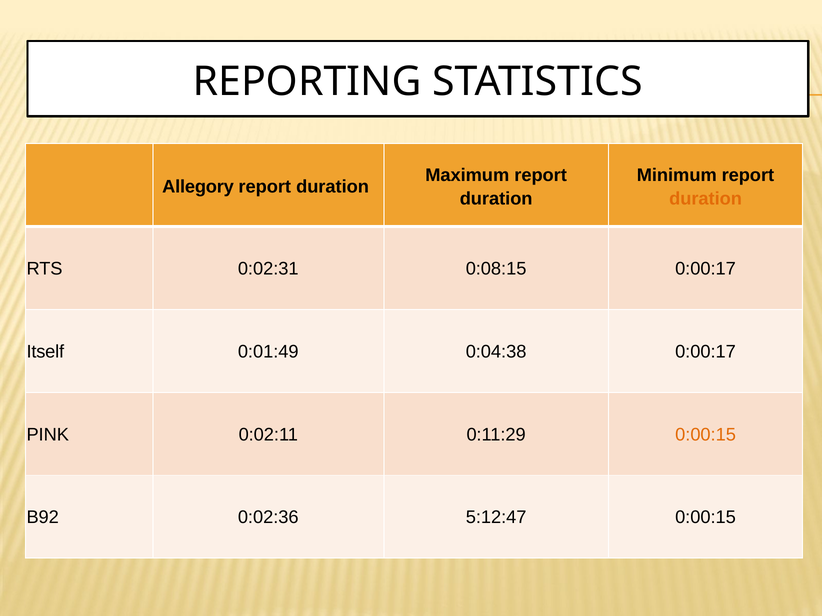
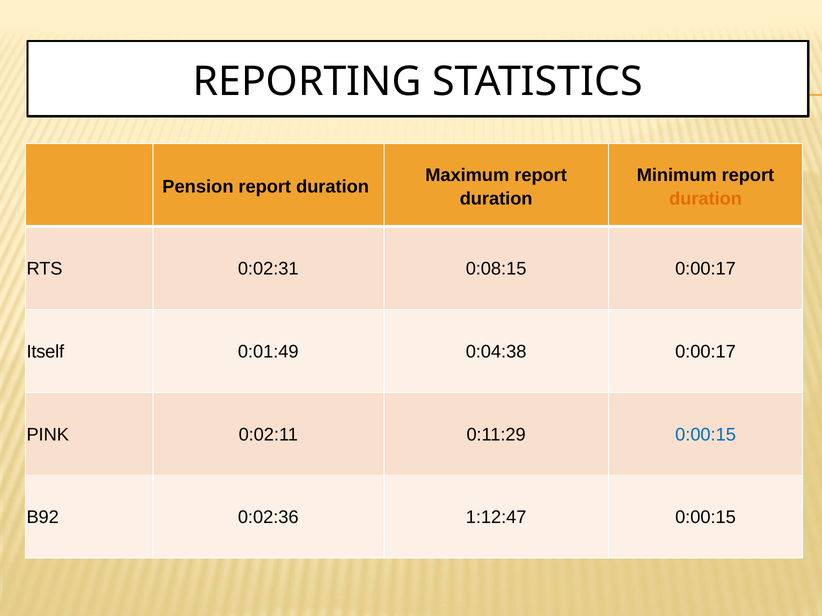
Allegory: Allegory -> Pension (198, 187)
0:00:15 colour: orange -> blue (706, 435)
5:12:47: 5:12:47 -> 1:12:47 (496, 518)
